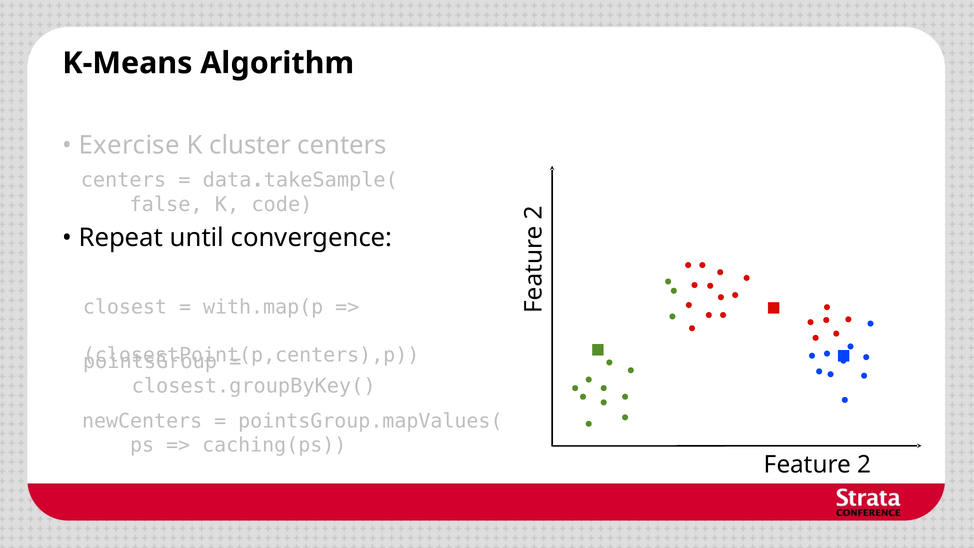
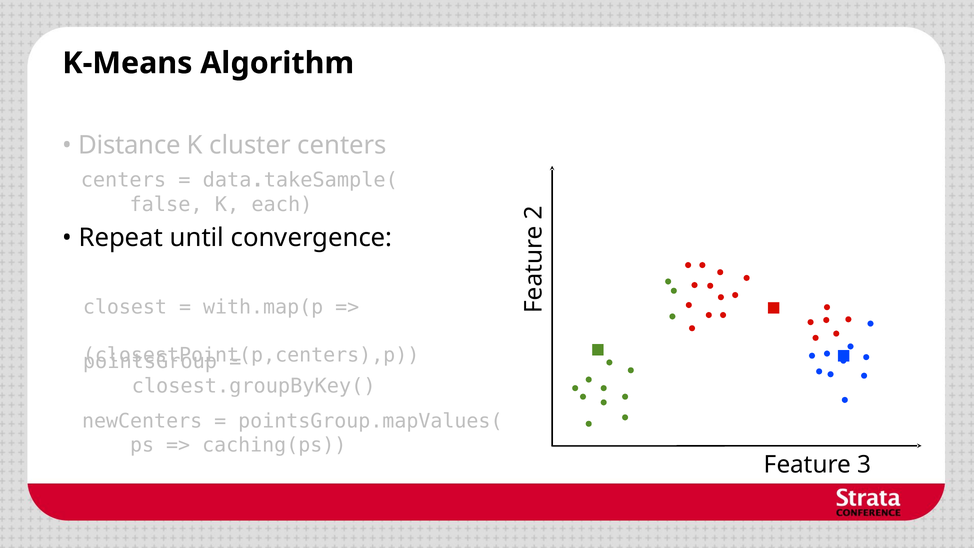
Exercise: Exercise -> Distance (129, 145)
code: code -> each (282, 204)
Feature 2: 2 -> 3 (864, 465)
